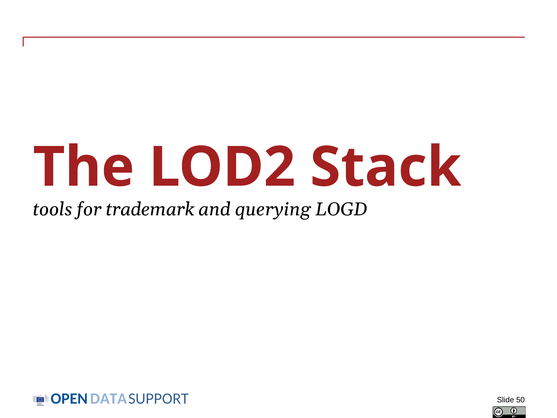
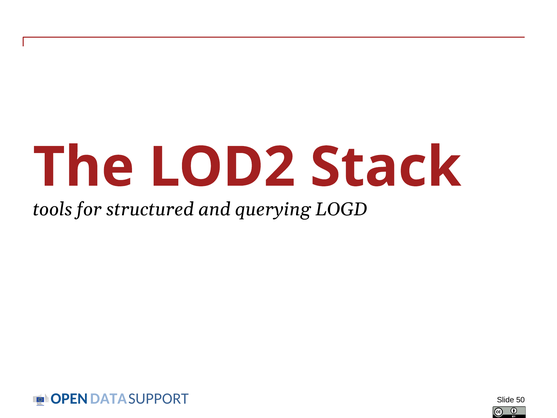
trademark: trademark -> structured (150, 209)
